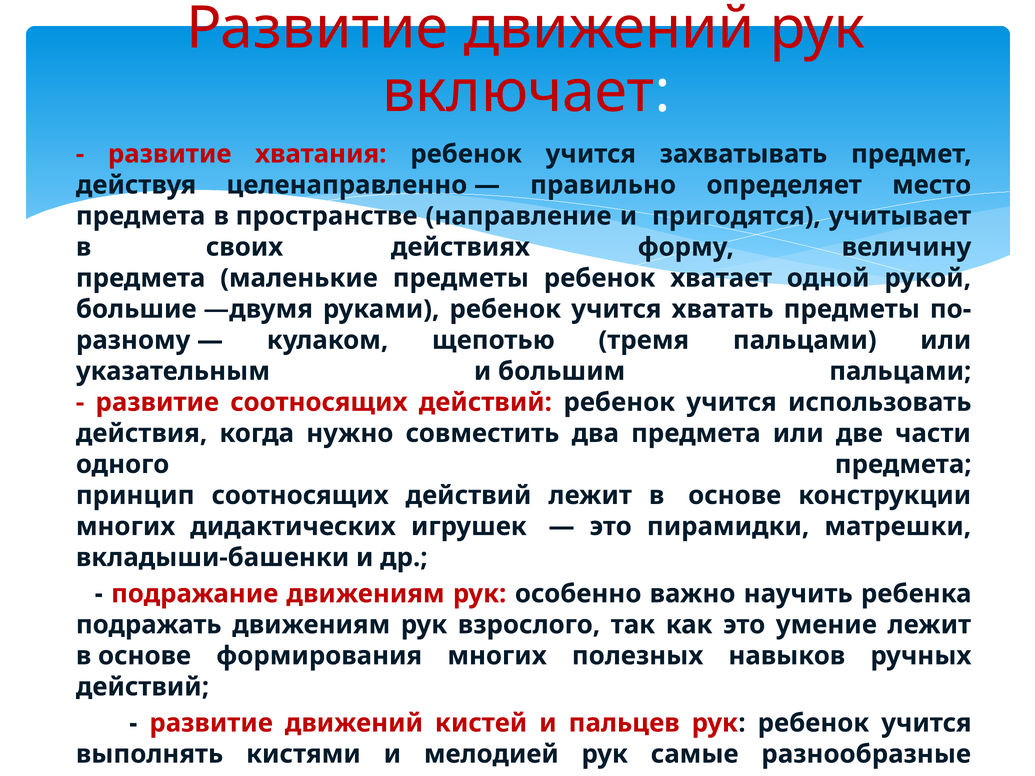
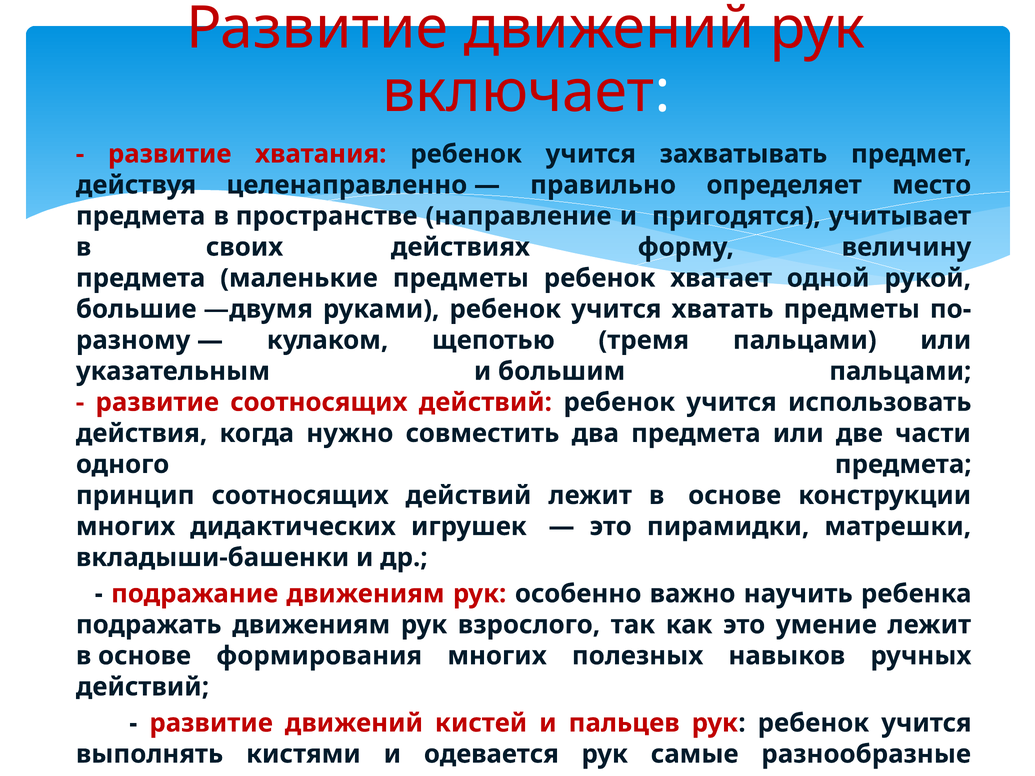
мелодией: мелодией -> одевается (491, 754)
